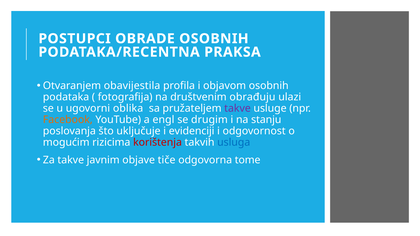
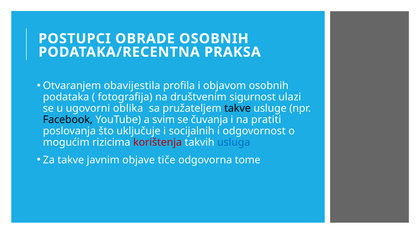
obrađuju: obrađuju -> sigurnost (253, 97)
takve colour: purple -> black (237, 109)
Facebook colour: orange -> black (68, 120)
engl: engl -> svim (164, 120)
drugim: drugim -> čuvanja (210, 120)
stanju: stanju -> pratiti (266, 120)
evidenciji: evidenciji -> socijalnih (192, 131)
